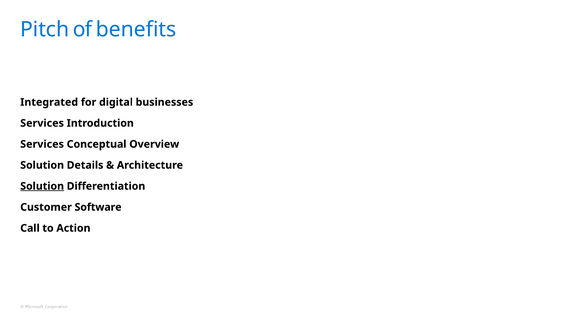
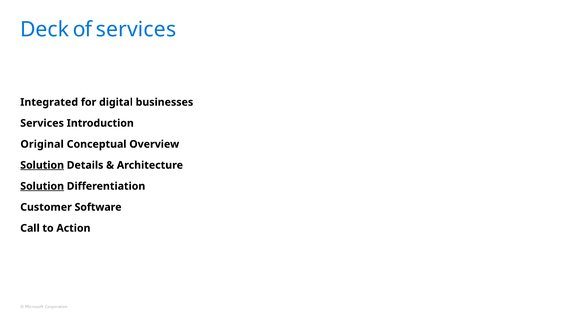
Pitch: Pitch -> Deck (45, 29)
of benefits: benefits -> services (136, 29)
Services: Services -> Original (42, 144)
Solution underline: none -> present (42, 165)
